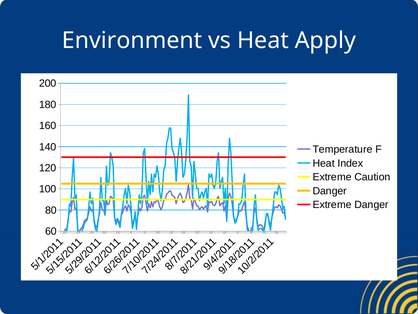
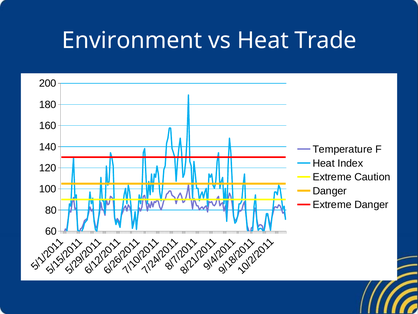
Apply: Apply -> Trade (326, 40)
